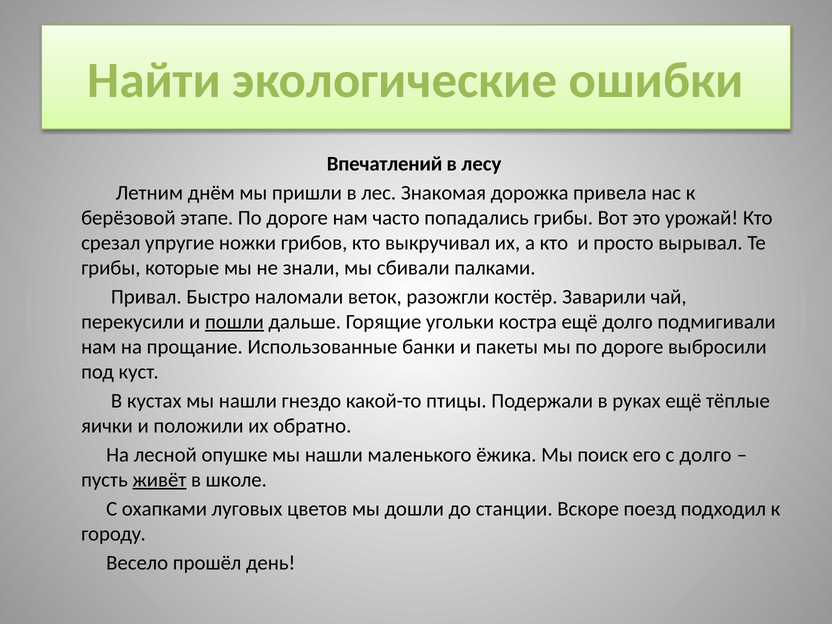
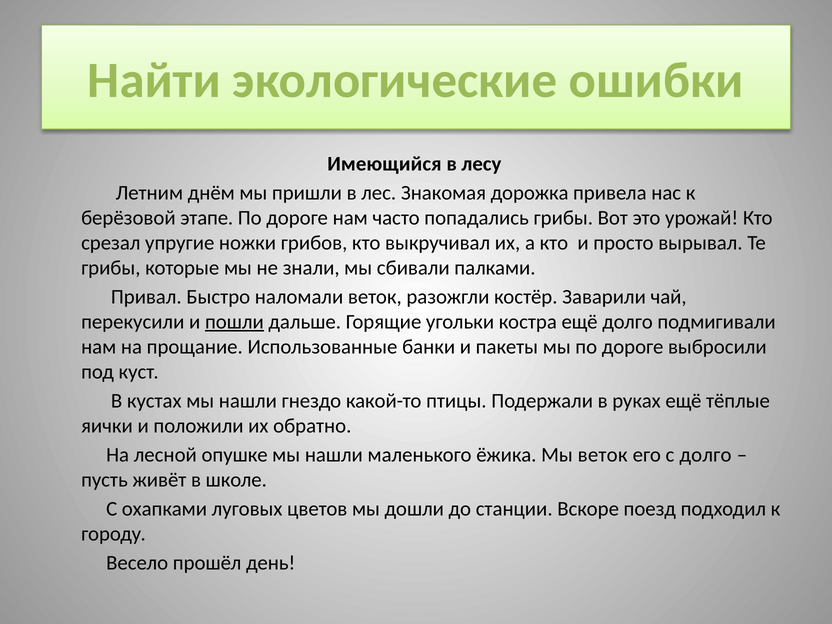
Впечатлений: Впечатлений -> Имеющийся (384, 164)
Мы поиск: поиск -> веток (603, 455)
живёт underline: present -> none (159, 480)
